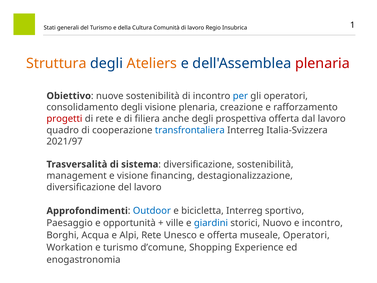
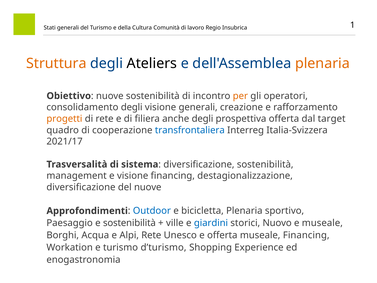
Ateliers colour: orange -> black (152, 63)
plenaria colour: red -> orange (322, 63)
per colour: blue -> orange (240, 96)
visione plenaria: plenaria -> generali (198, 107)
progetti colour: red -> orange (64, 119)
dal lavoro: lavoro -> target (332, 119)
2021/97: 2021/97 -> 2021/17 (65, 141)
del lavoro: lavoro -> nuove (148, 187)
bicicletta Interreg: Interreg -> Plenaria (244, 211)
e opportunità: opportunità -> sostenibilità (129, 223)
e incontro: incontro -> museale (322, 223)
museale Operatori: Operatori -> Financing (306, 235)
d’comune: d’comune -> d’turismo (164, 247)
